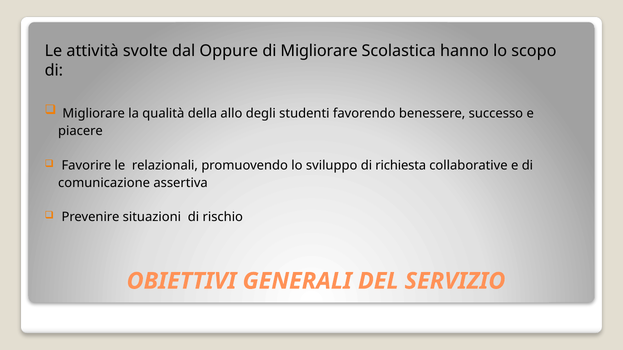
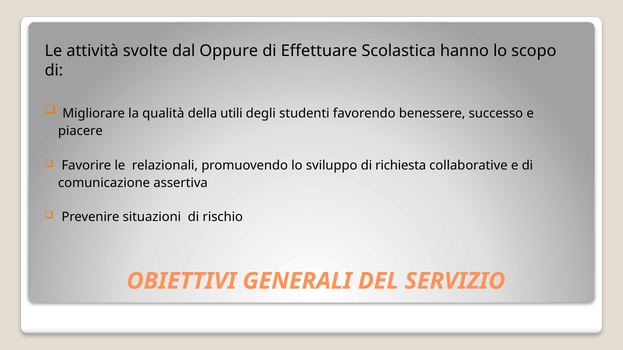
di Migliorare: Migliorare -> Effettuare (319, 51)
allo: allo -> utili (231, 114)
